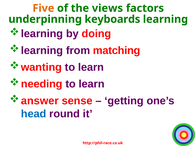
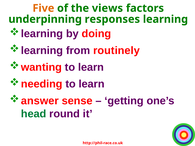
keyboards: keyboards -> responses (112, 19)
matching: matching -> routinely (117, 51)
head colour: blue -> green (34, 114)
